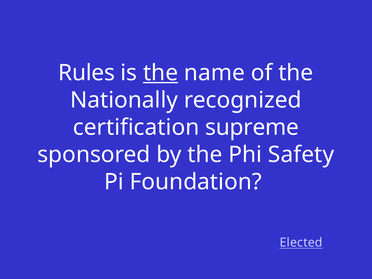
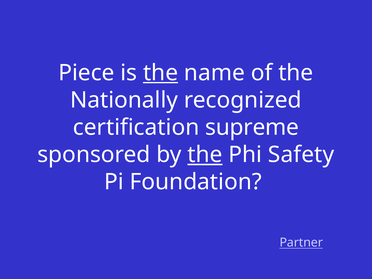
Rules: Rules -> Piece (86, 73)
the underline: none -> present (205, 155)
Elected: Elected -> Partner (301, 243)
